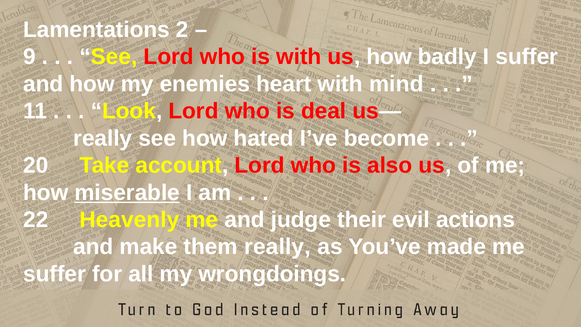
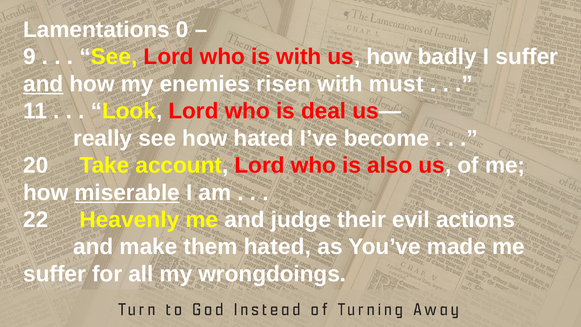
2: 2 -> 0 (182, 30)
and underline: none -> present (43, 84)
heart: heart -> risen (284, 84)
mind: mind -> must (396, 84)
them really: really -> hated (277, 247)
